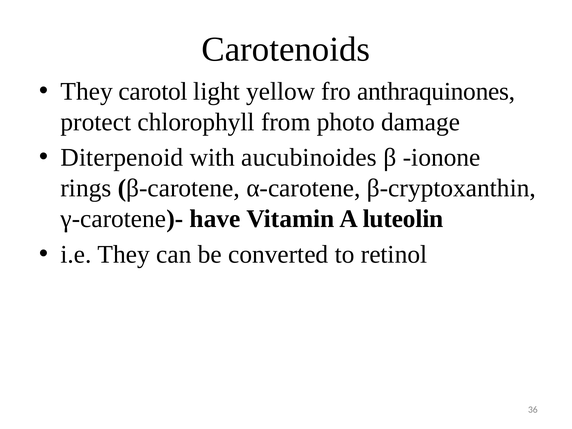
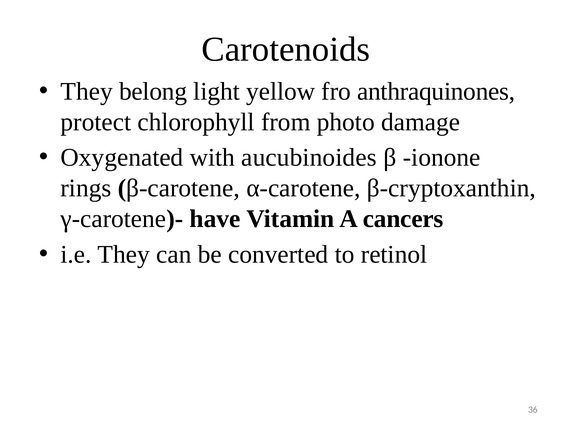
carotol: carotol -> belong (153, 91)
Diterpenoid: Diterpenoid -> Oxygenated (122, 158)
luteolin: luteolin -> cancers (403, 219)
